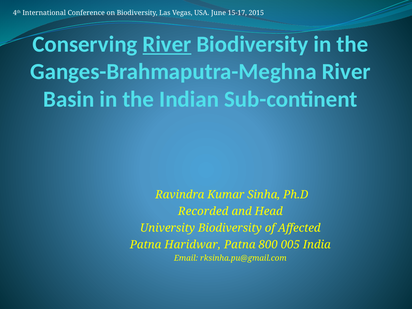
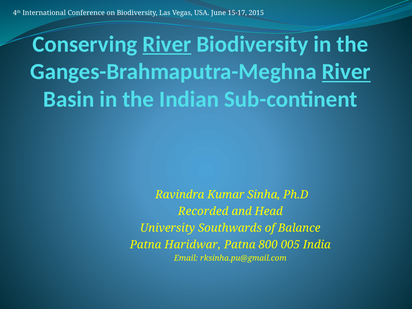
River underline: none -> present (346, 72)
University Biodiversity: Biodiversity -> Southwards (230, 228)
Affected: Affected -> Balance (299, 228)
